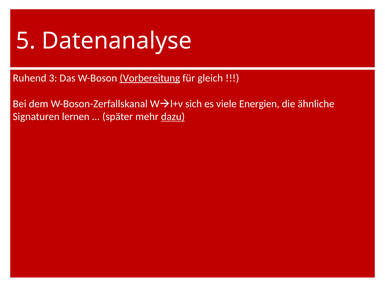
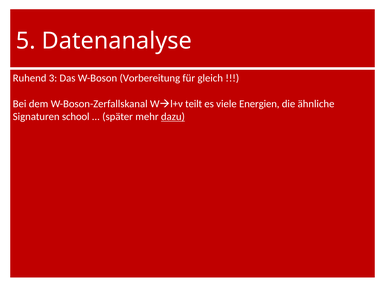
Vorbereitung underline: present -> none (150, 78)
sich: sich -> teilt (194, 104)
lernen: lernen -> school (76, 117)
